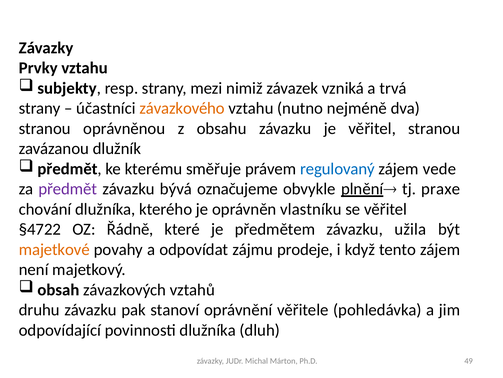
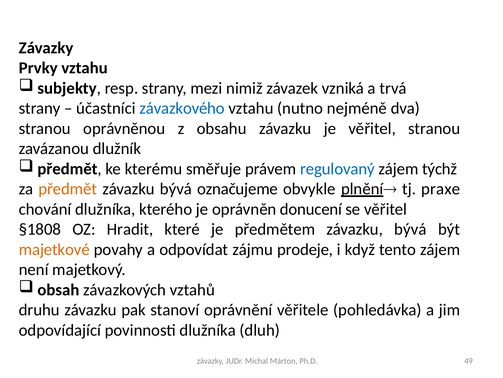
závazkového colour: orange -> blue (182, 108)
vede: vede -> týchž (440, 169)
předmět colour: purple -> orange (68, 189)
vlastníku: vlastníku -> donucení (311, 209)
§4722: §4722 -> §1808 (40, 229)
Řádně: Řádně -> Hradit (130, 229)
předmětem závazku užila: užila -> bývá (410, 229)
